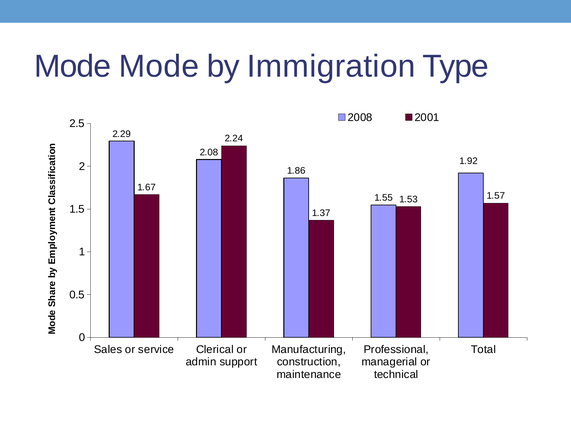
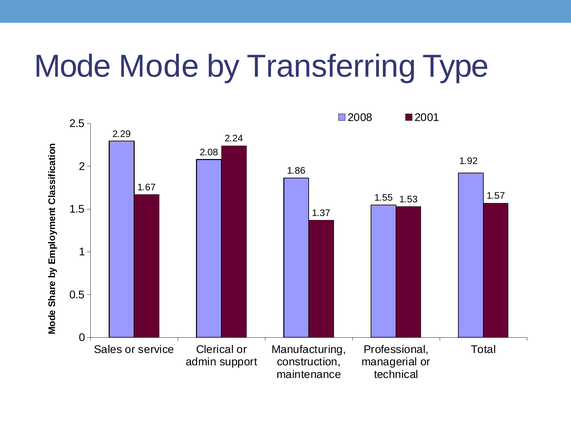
Immigration: Immigration -> Transferring (331, 66)
